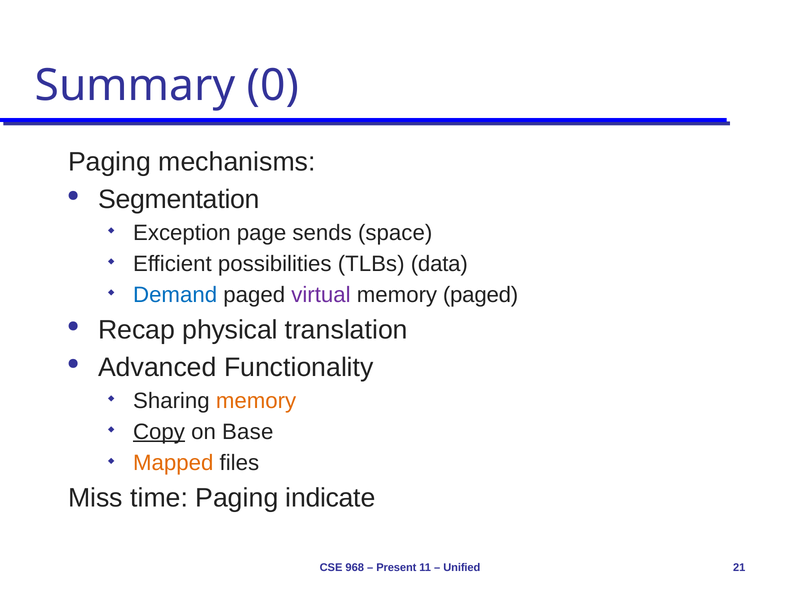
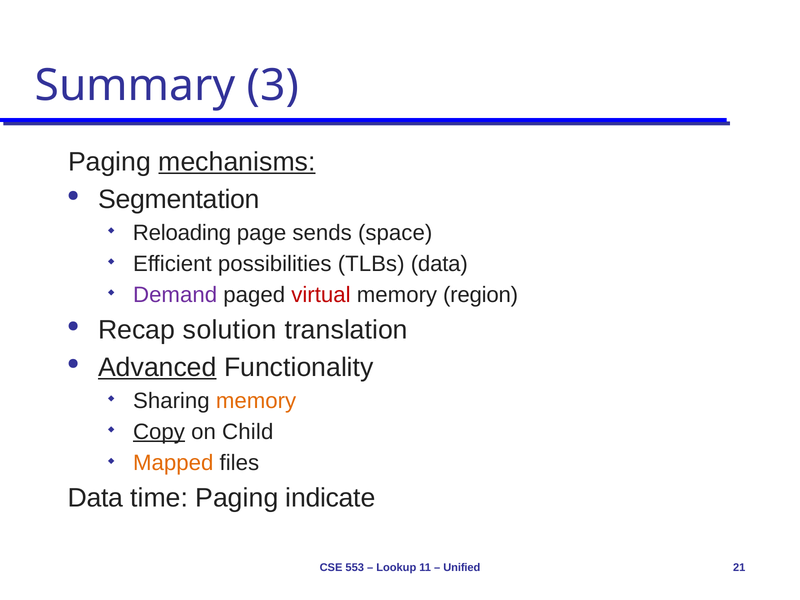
0: 0 -> 3 (273, 86)
mechanisms underline: none -> present (237, 162)
Exception: Exception -> Reloading (182, 233)
Demand colour: blue -> purple (175, 295)
virtual colour: purple -> red (321, 295)
memory paged: paged -> region (481, 295)
physical: physical -> solution (230, 330)
Advanced underline: none -> present (157, 367)
Base: Base -> Child (248, 432)
Miss: Miss -> Data (96, 498)
968: 968 -> 553 (355, 567)
Present: Present -> Lookup (396, 567)
